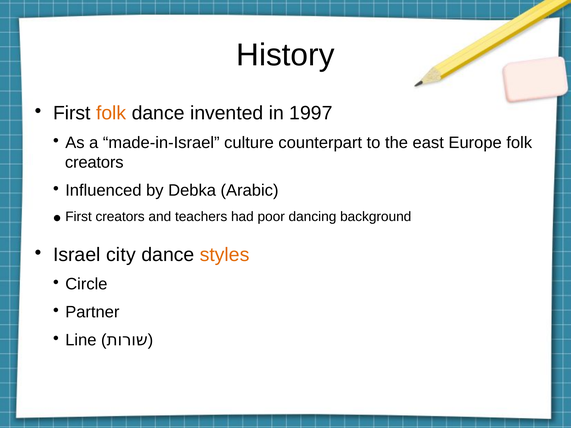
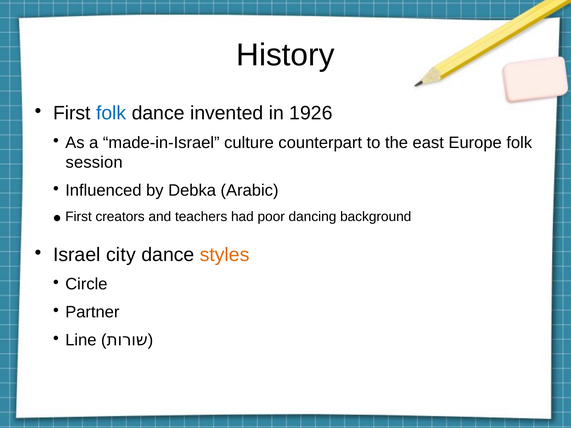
folk colour: orange -> blue (111, 113)
1997: 1997 -> 1926 (311, 113)
creators: creators -> session (94, 163)
